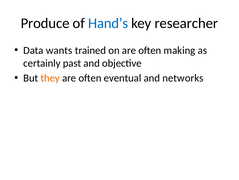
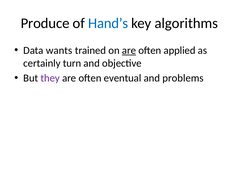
researcher: researcher -> algorithms (186, 23)
are underline: none -> present (129, 50)
making: making -> applied (180, 50)
past: past -> turn (72, 63)
they colour: orange -> purple (50, 78)
networks: networks -> problems (183, 78)
